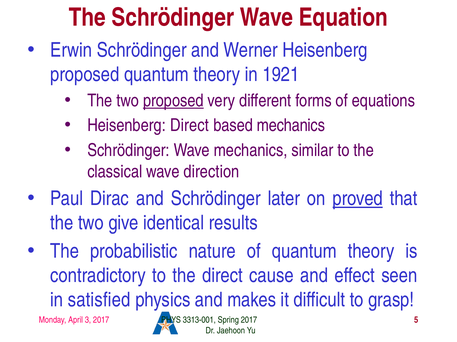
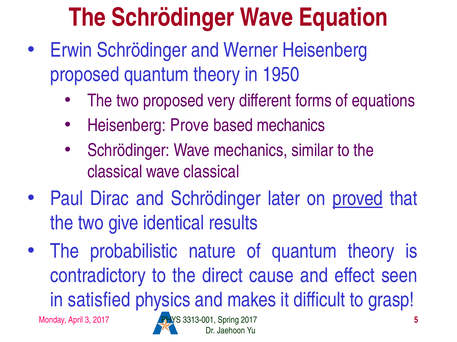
1921: 1921 -> 1950 (281, 75)
proposed underline: present -> none (173, 101)
Heisenberg Direct: Direct -> Prove (189, 126)
wave direction: direction -> classical (211, 172)
